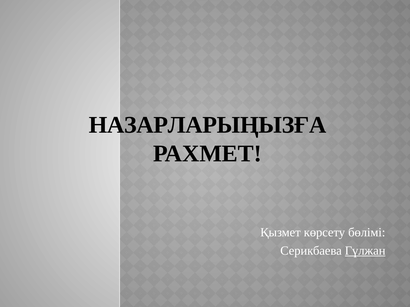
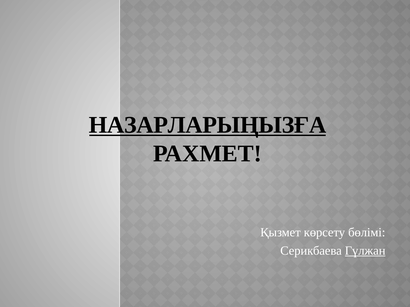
НАЗАРЛАРЫҢЫЗҒА underline: none -> present (208, 125)
